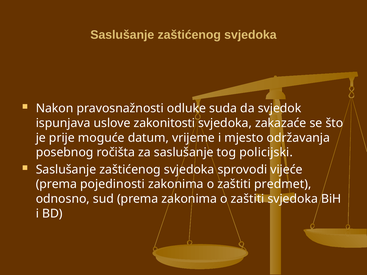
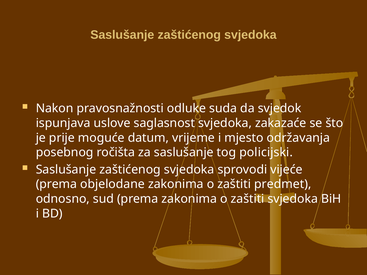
zakonitosti: zakonitosti -> saglasnost (164, 123)
pojedinosti: pojedinosti -> objelodane (112, 184)
